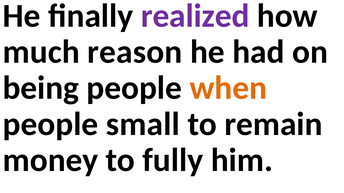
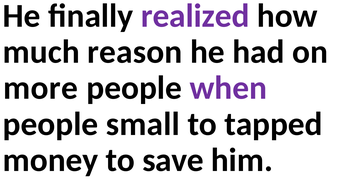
being: being -> more (41, 88)
when colour: orange -> purple (228, 88)
remain: remain -> tapped (273, 124)
fully: fully -> save (173, 160)
